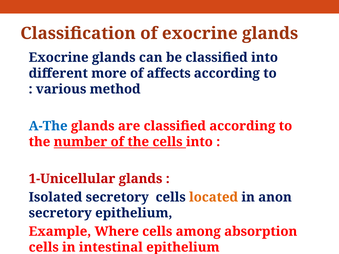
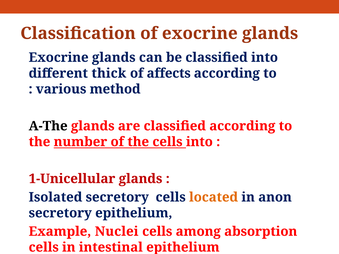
more: more -> thick (109, 73)
A-The colour: blue -> black (48, 126)
Where: Where -> Nuclei (117, 232)
